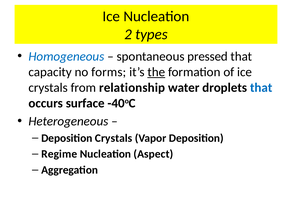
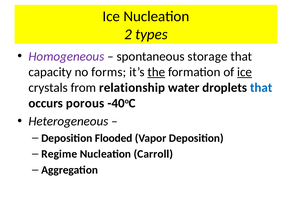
Homogeneous colour: blue -> purple (66, 56)
pressed: pressed -> storage (207, 56)
ice underline: none -> present (245, 72)
surface: surface -> porous (85, 103)
Deposition Crystals: Crystals -> Flooded (114, 138)
Aspect: Aspect -> Carroll (153, 154)
